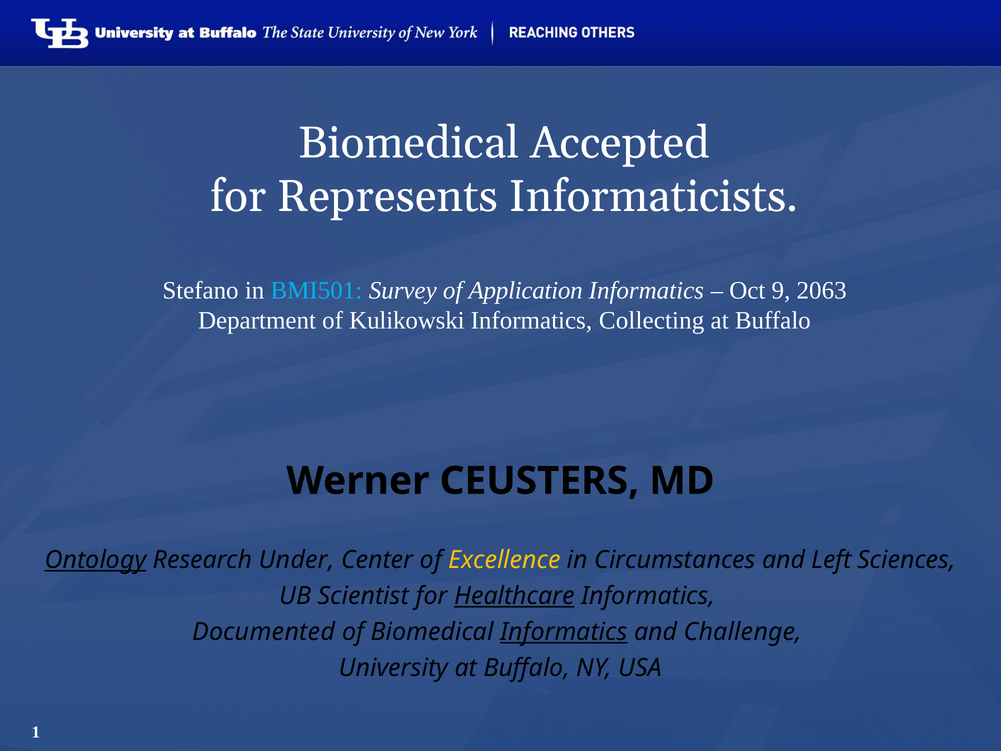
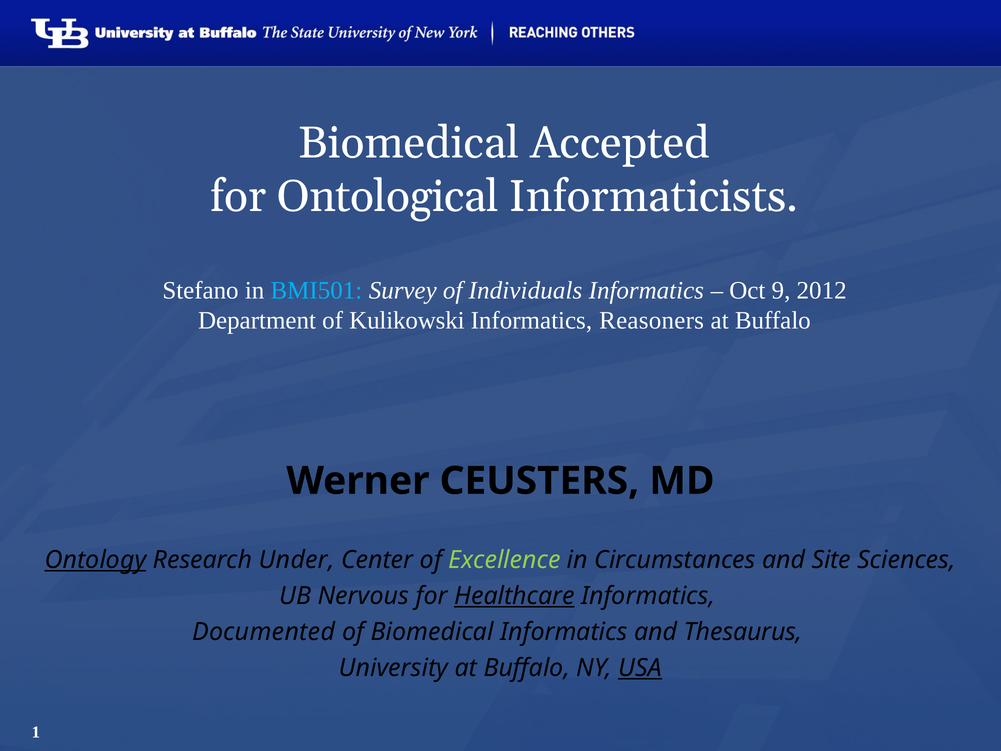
Represents: Represents -> Ontological (388, 197)
Application: Application -> Individuals (525, 290)
2063: 2063 -> 2012 (822, 290)
Collecting: Collecting -> Reasoners (652, 320)
Excellence colour: yellow -> light green (505, 560)
Left: Left -> Site (831, 560)
Scientist: Scientist -> Nervous (363, 596)
Informatics underline: present -> none (564, 632)
Challenge: Challenge -> Thesaurus (743, 632)
USA underline: none -> present (640, 668)
